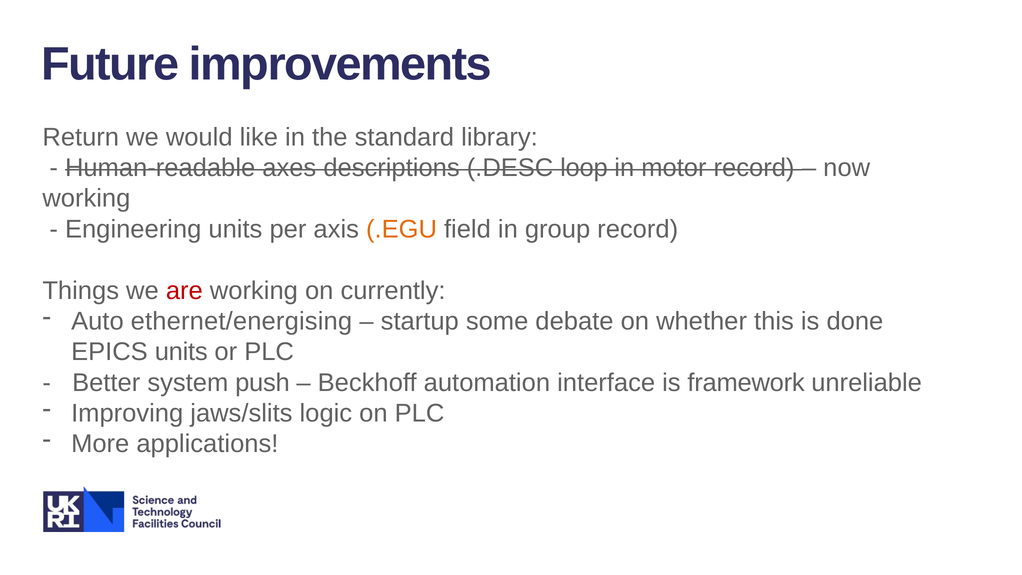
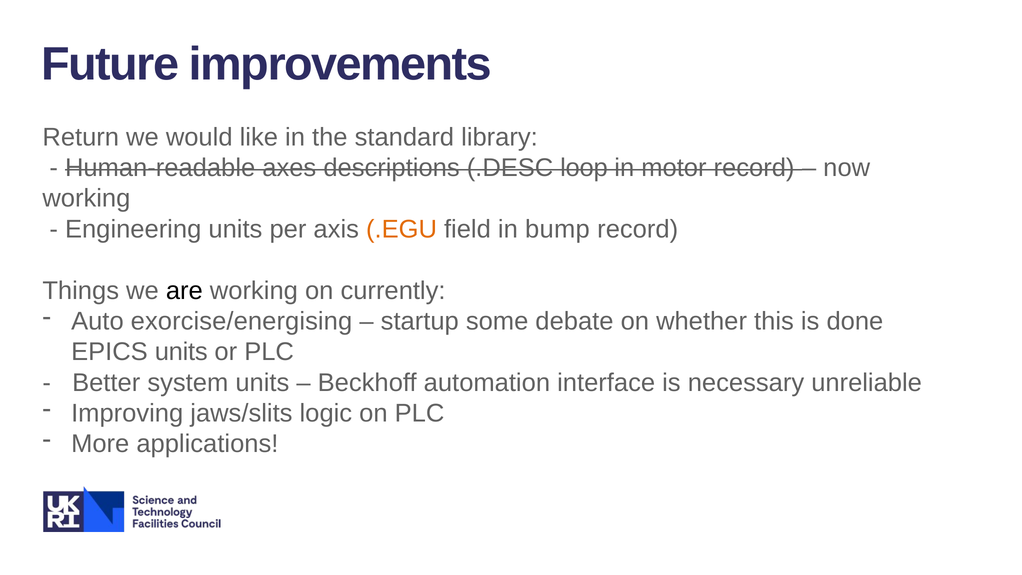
group: group -> bump (557, 229)
are colour: red -> black (184, 290)
ethernet/energising: ethernet/energising -> exorcise/energising (241, 321)
system push: push -> units (262, 382)
framework: framework -> necessary (746, 382)
